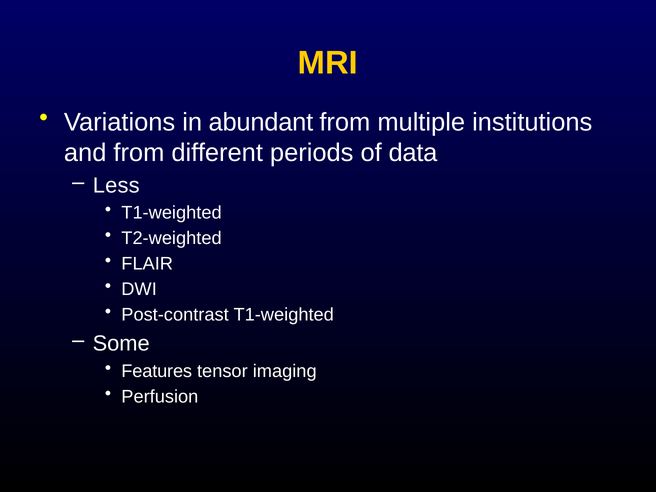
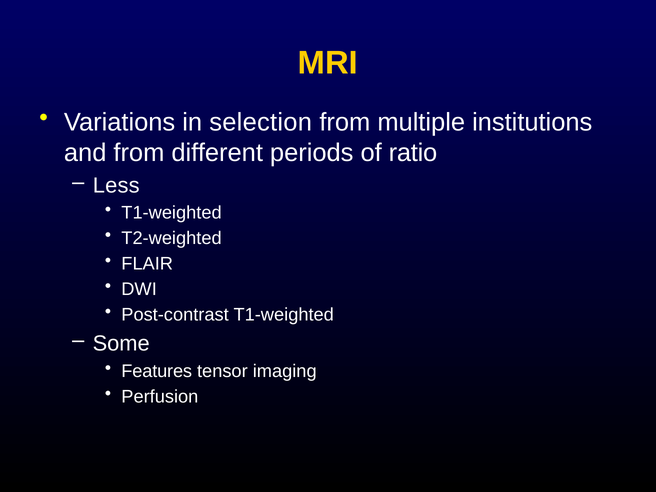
abundant: abundant -> selection (261, 122)
data: data -> ratio (413, 153)
